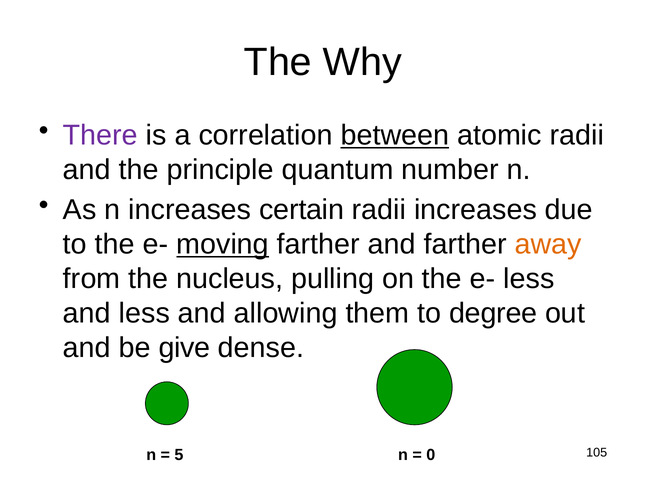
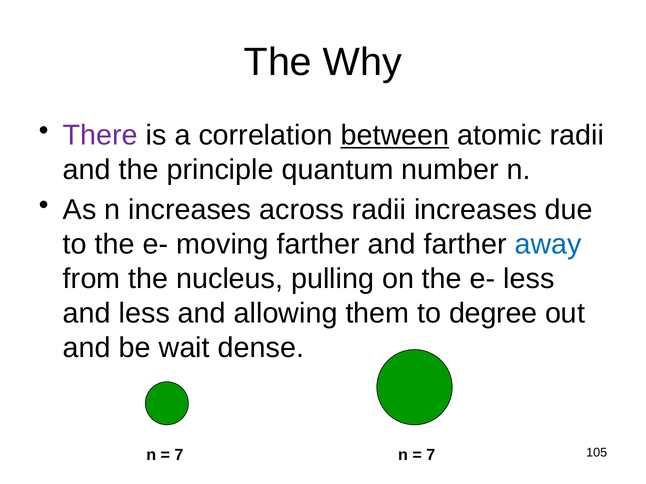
certain: certain -> across (302, 210)
moving underline: present -> none (223, 245)
away colour: orange -> blue (548, 245)
give: give -> wait (184, 348)
5: 5 -> 7 (179, 455)
0: 0 -> 7 (431, 455)
